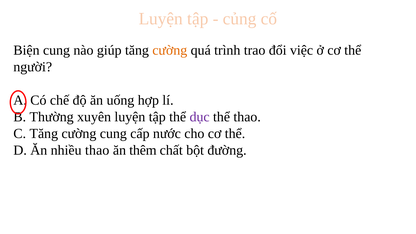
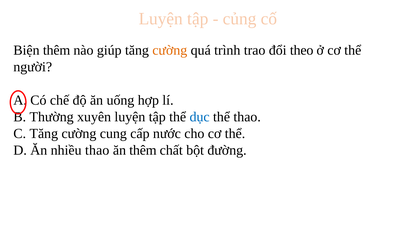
Biện cung: cung -> thêm (57, 50)
việc: việc -> theo (302, 50)
dục colour: purple -> blue (200, 117)
